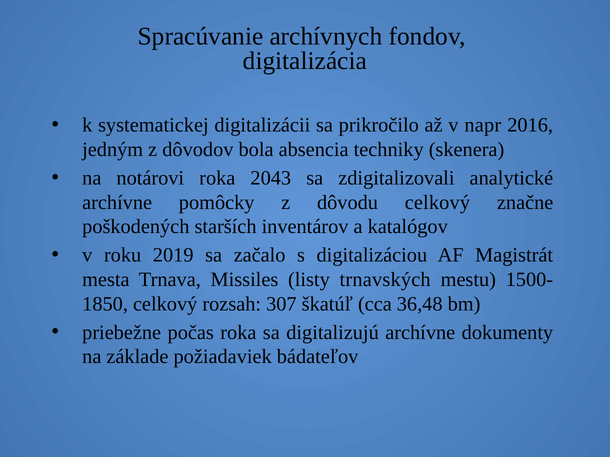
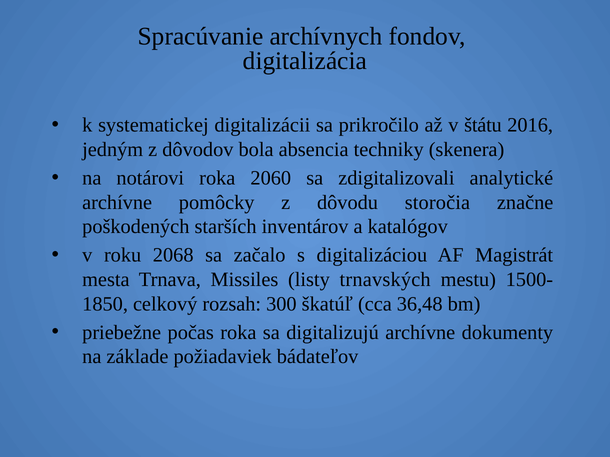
napr: napr -> štátu (483, 125)
2043: 2043 -> 2060 (271, 178)
dôvodu celkový: celkový -> storočia (437, 203)
2019: 2019 -> 2068 (173, 255)
307: 307 -> 300 (281, 304)
